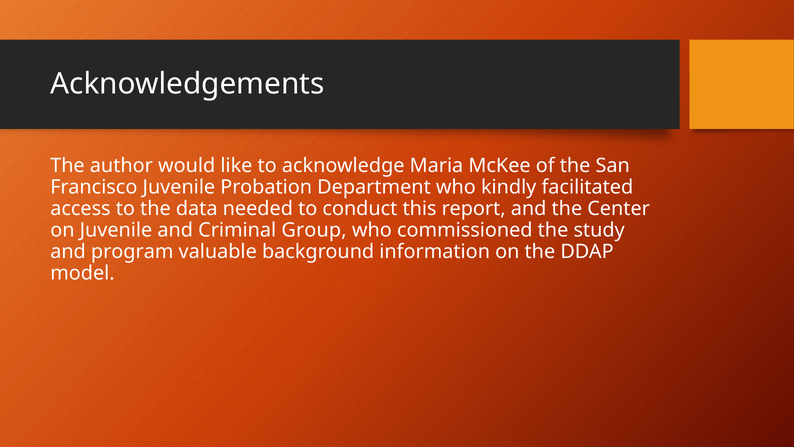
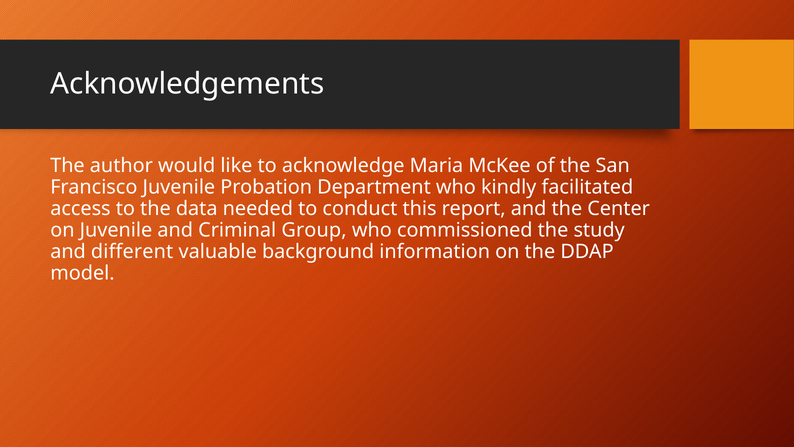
program: program -> different (132, 251)
